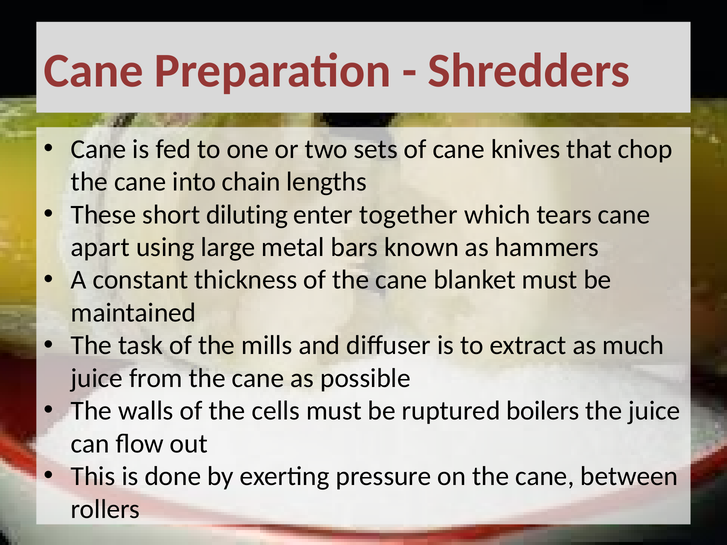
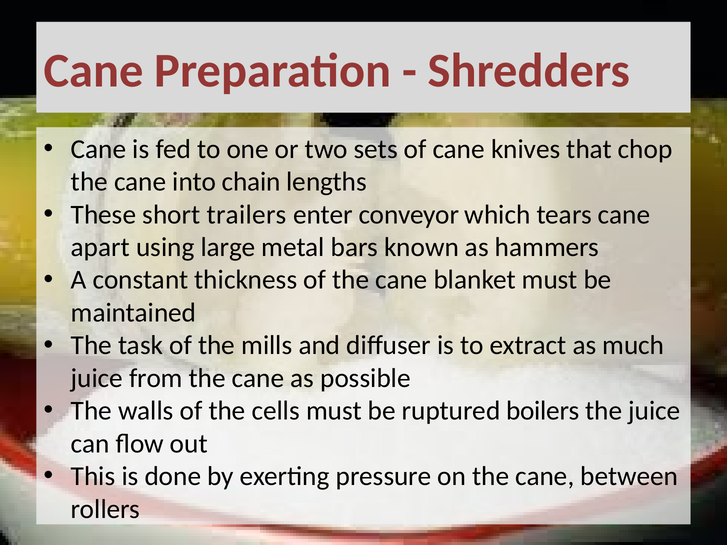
diluting: diluting -> trailers (247, 215)
together: together -> conveyor (409, 215)
